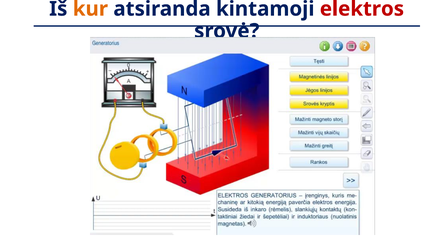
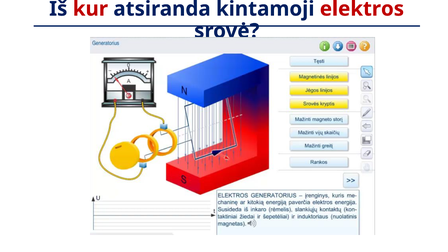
kur colour: orange -> red (90, 9)
